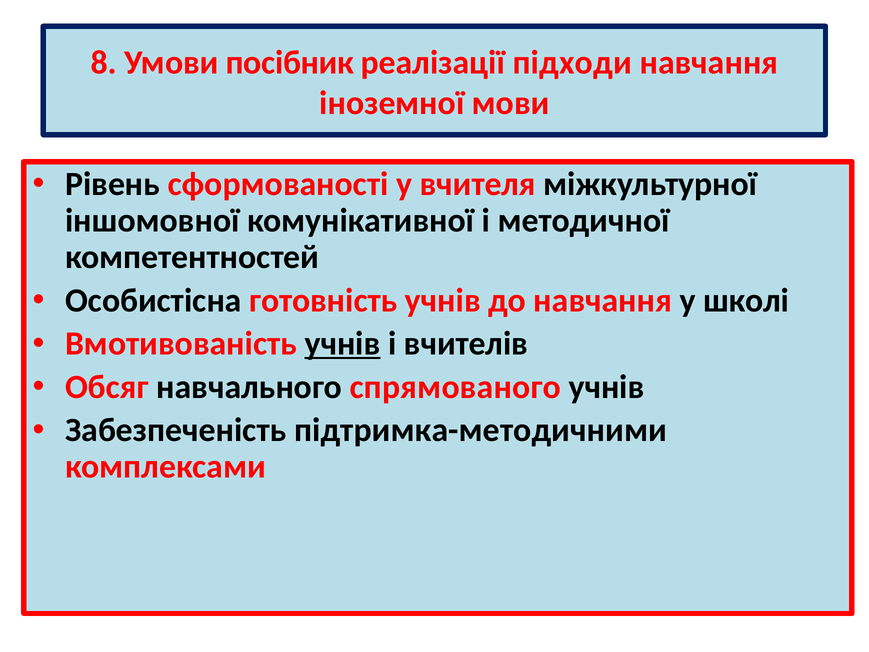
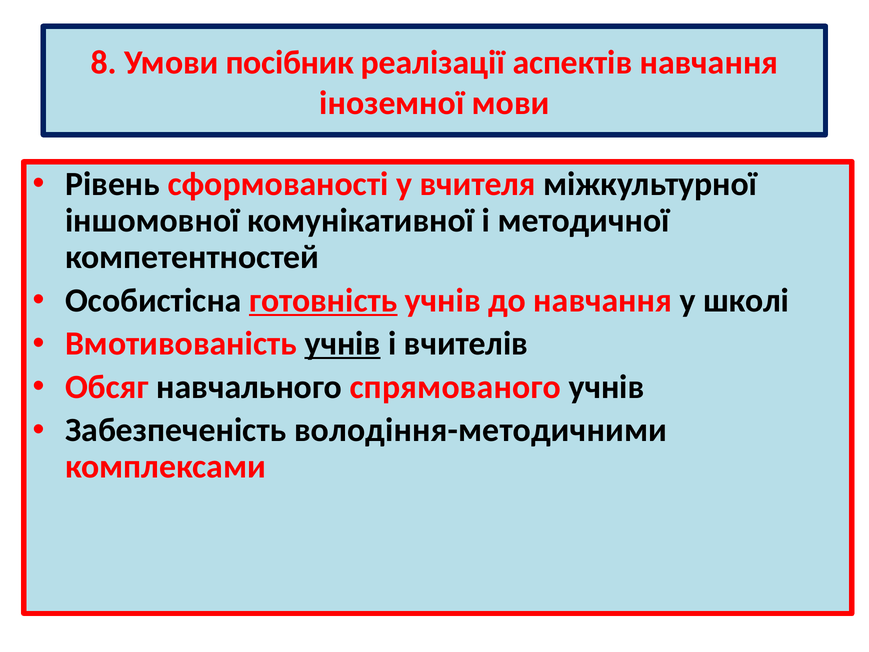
підходи: підходи -> аспектів (572, 62)
готовність underline: none -> present (323, 300)
підтримка-методичними: підтримка-методичними -> володіння-методичними (481, 430)
